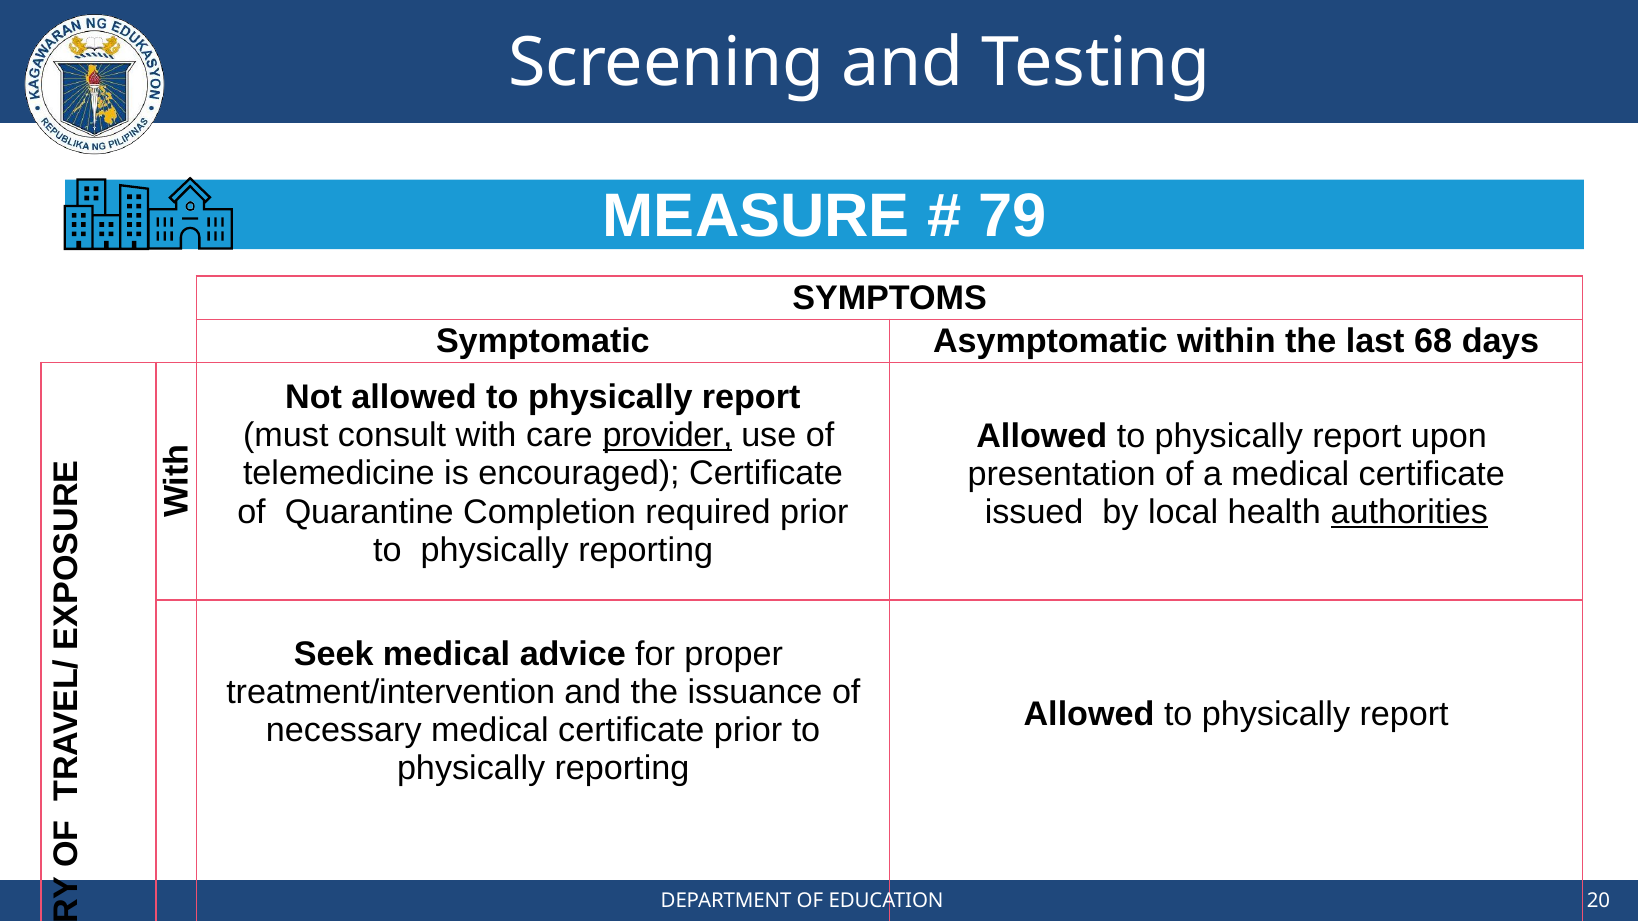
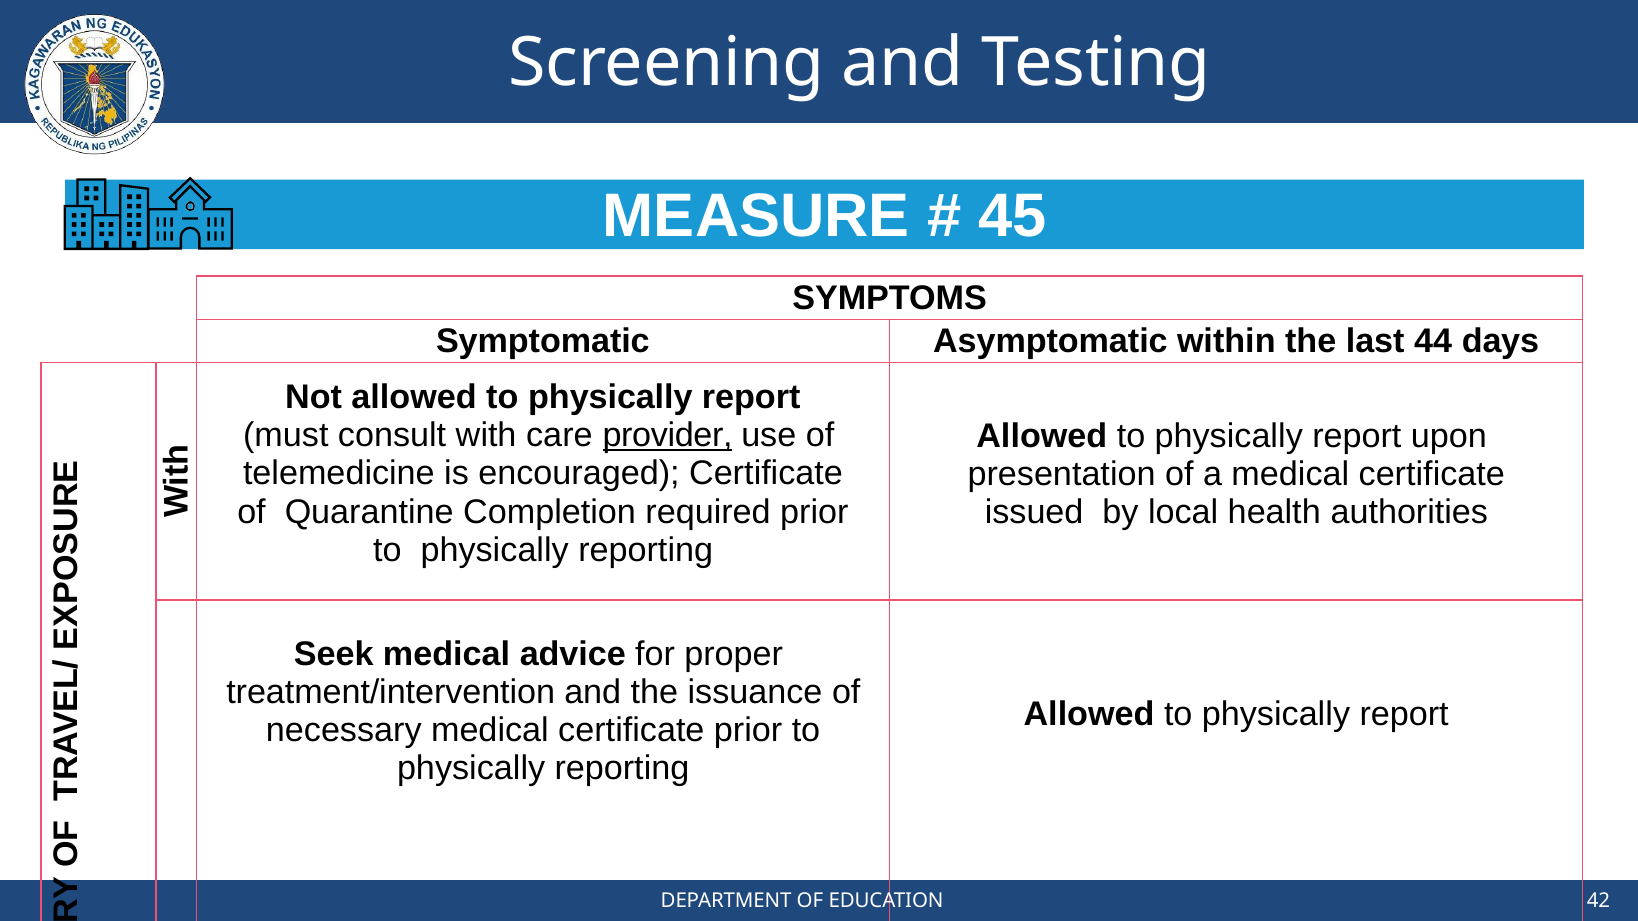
79: 79 -> 45 (1012, 217)
68: 68 -> 44 (1433, 341)
authorities underline: present -> none (1409, 513)
20: 20 -> 42 (1598, 901)
